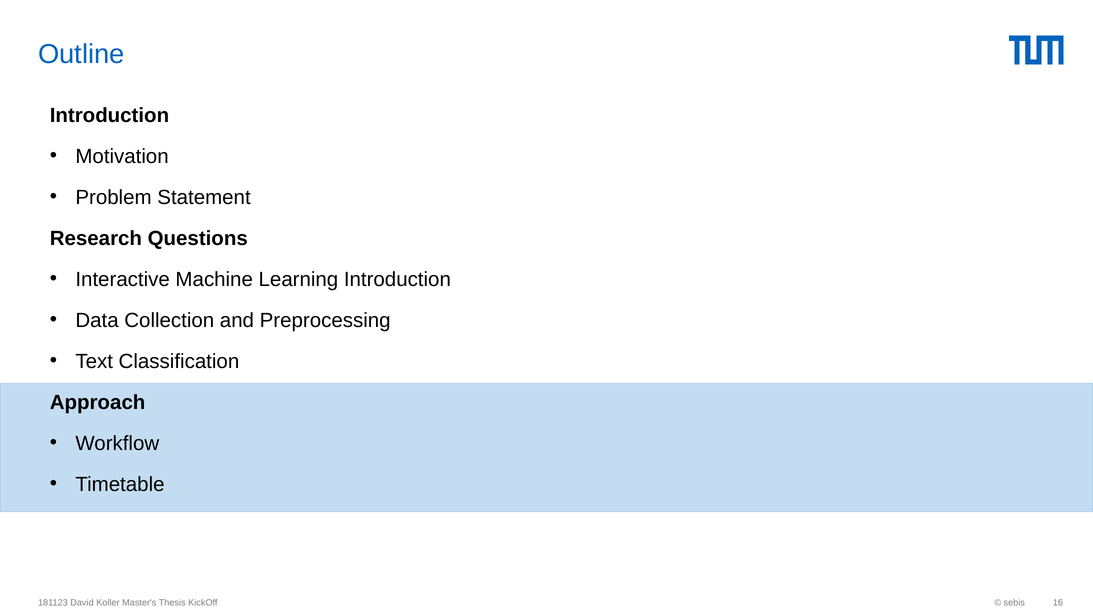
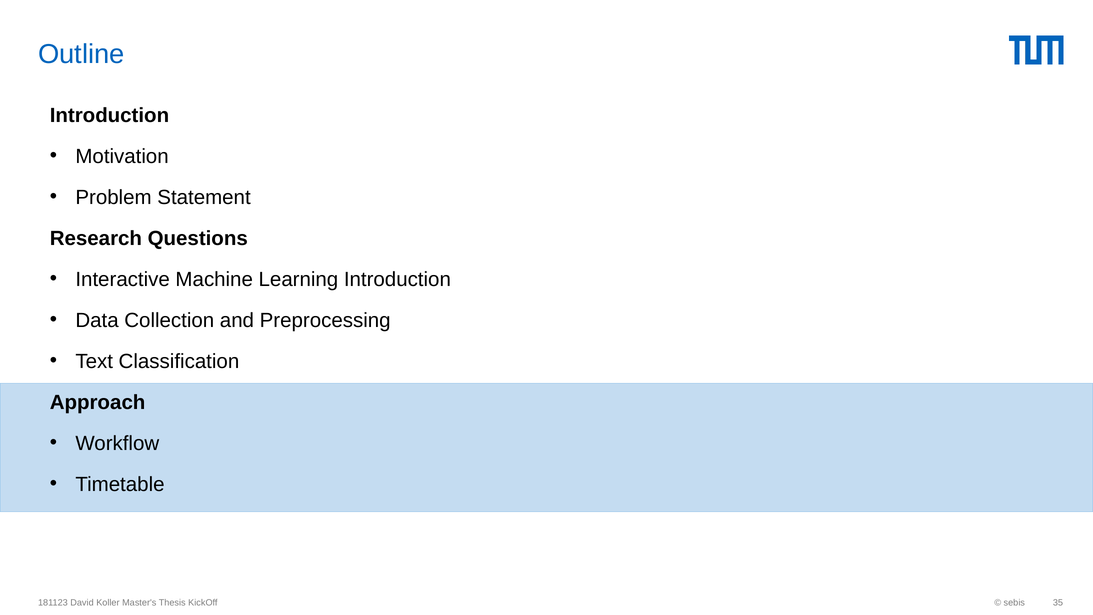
16: 16 -> 35 (1058, 603)
